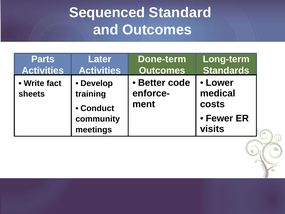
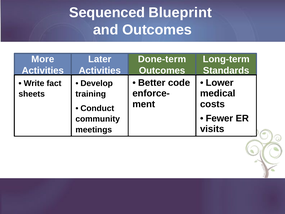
Standard: Standard -> Blueprint (180, 13)
Parts: Parts -> More (43, 59)
